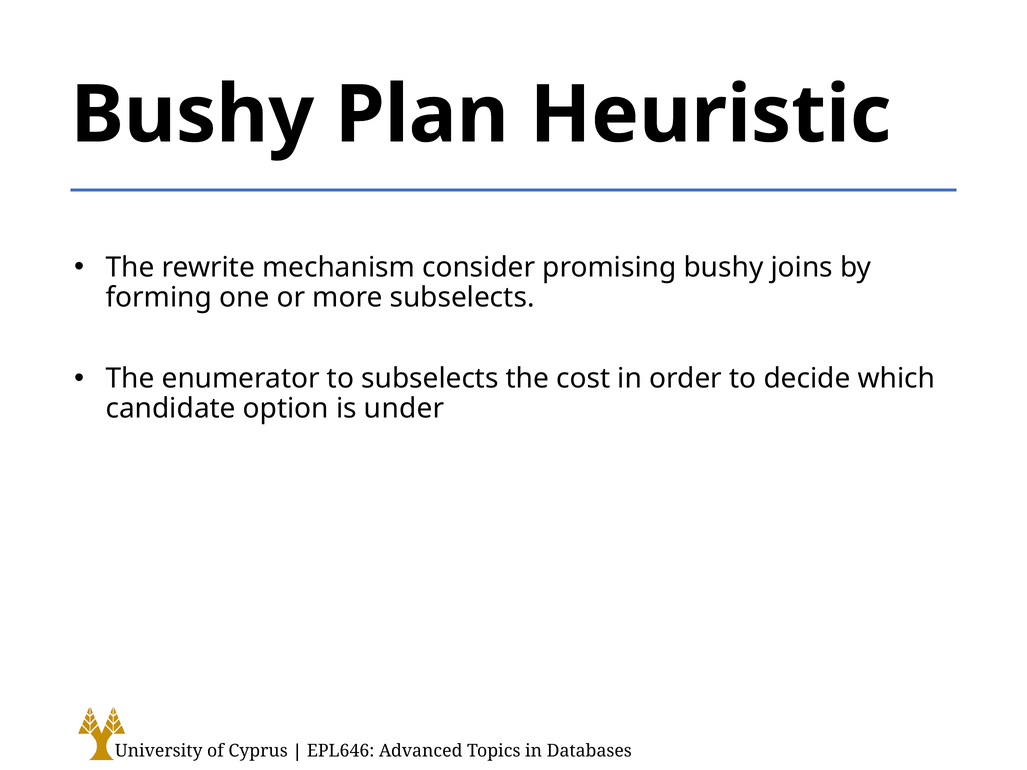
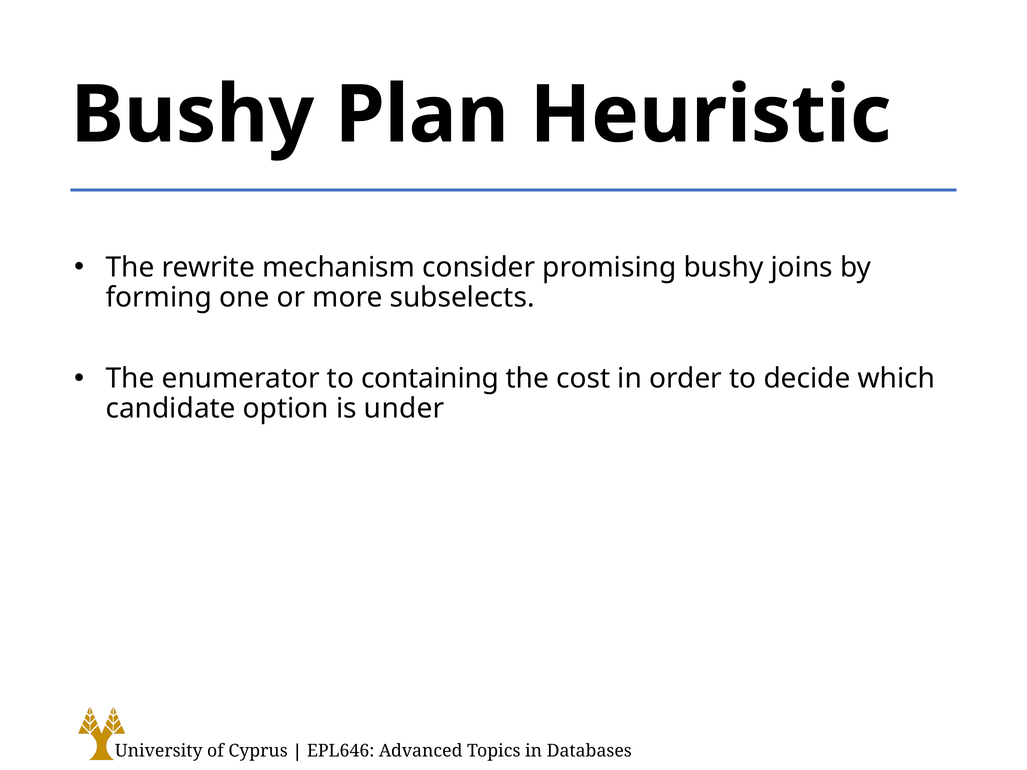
to subselects: subselects -> containing (430, 378)
